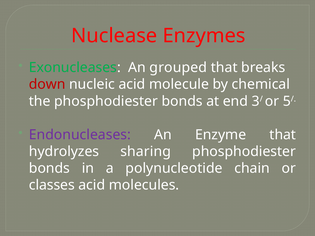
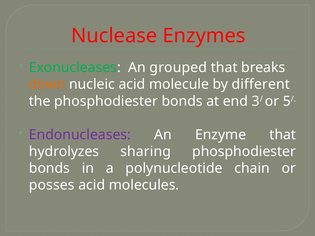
down colour: red -> orange (47, 84)
chemical: chemical -> different (261, 84)
classes: classes -> posses (52, 185)
